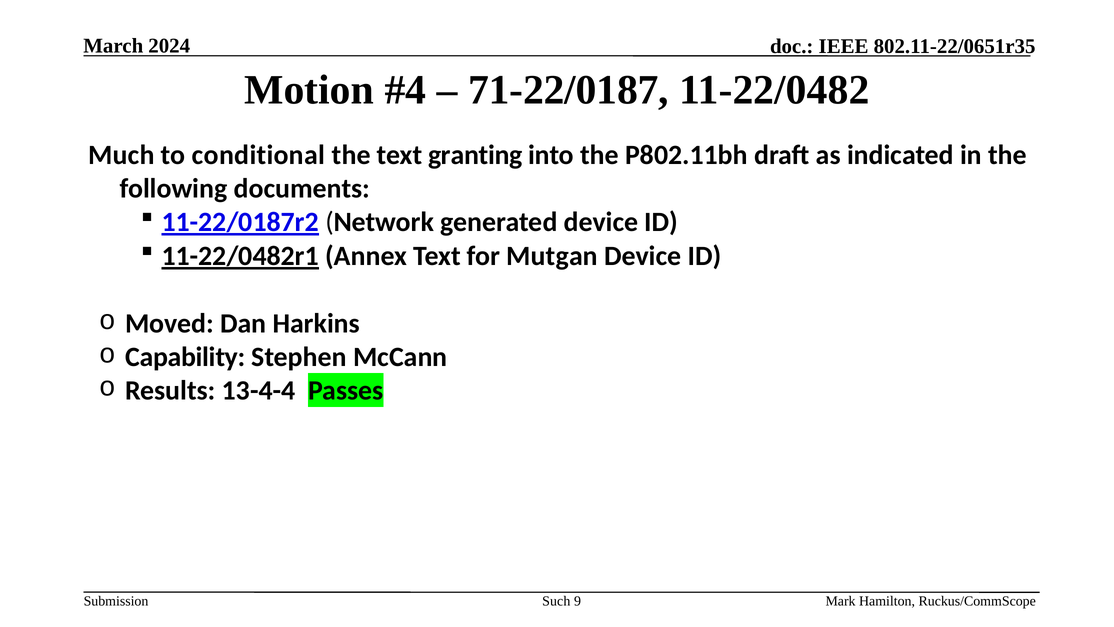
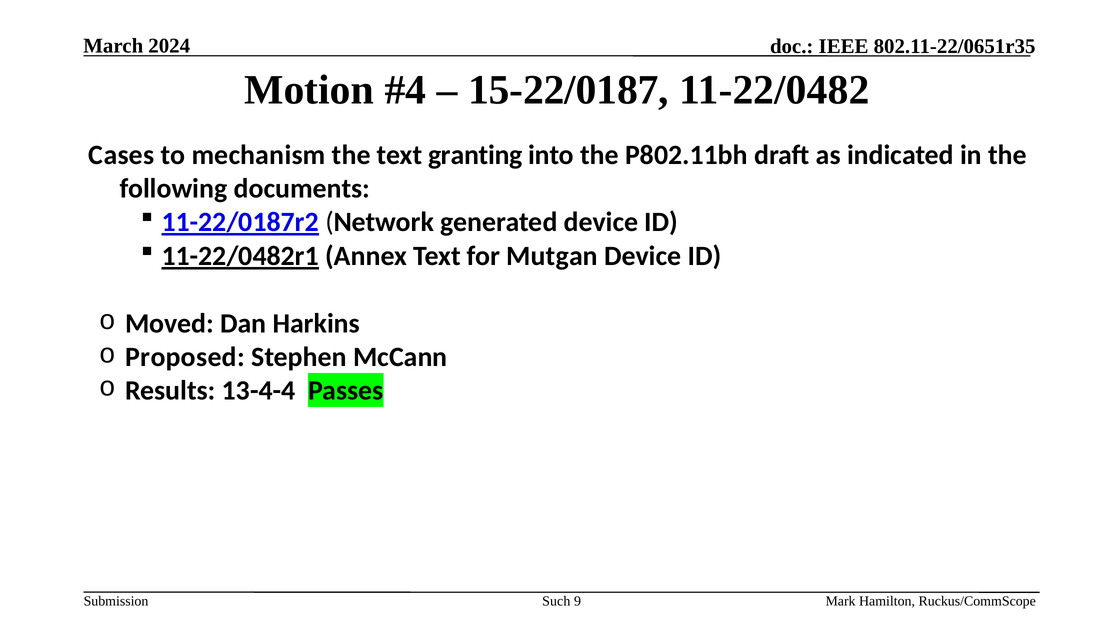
71-22/0187: 71-22/0187 -> 15-22/0187 (568, 90)
Much: Much -> Cases (121, 155)
conditional: conditional -> mechanism (258, 155)
Capability: Capability -> Proposed (185, 357)
